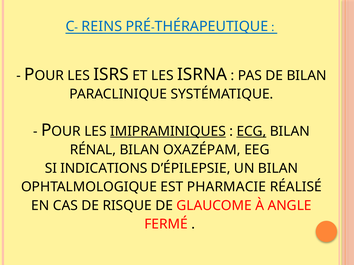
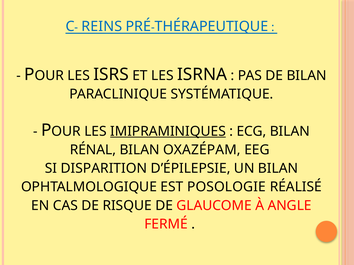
ECG underline: present -> none (251, 132)
INDICATIONS: INDICATIONS -> DISPARITION (104, 169)
PHARMACIE: PHARMACIE -> POSOLOGIE (226, 187)
